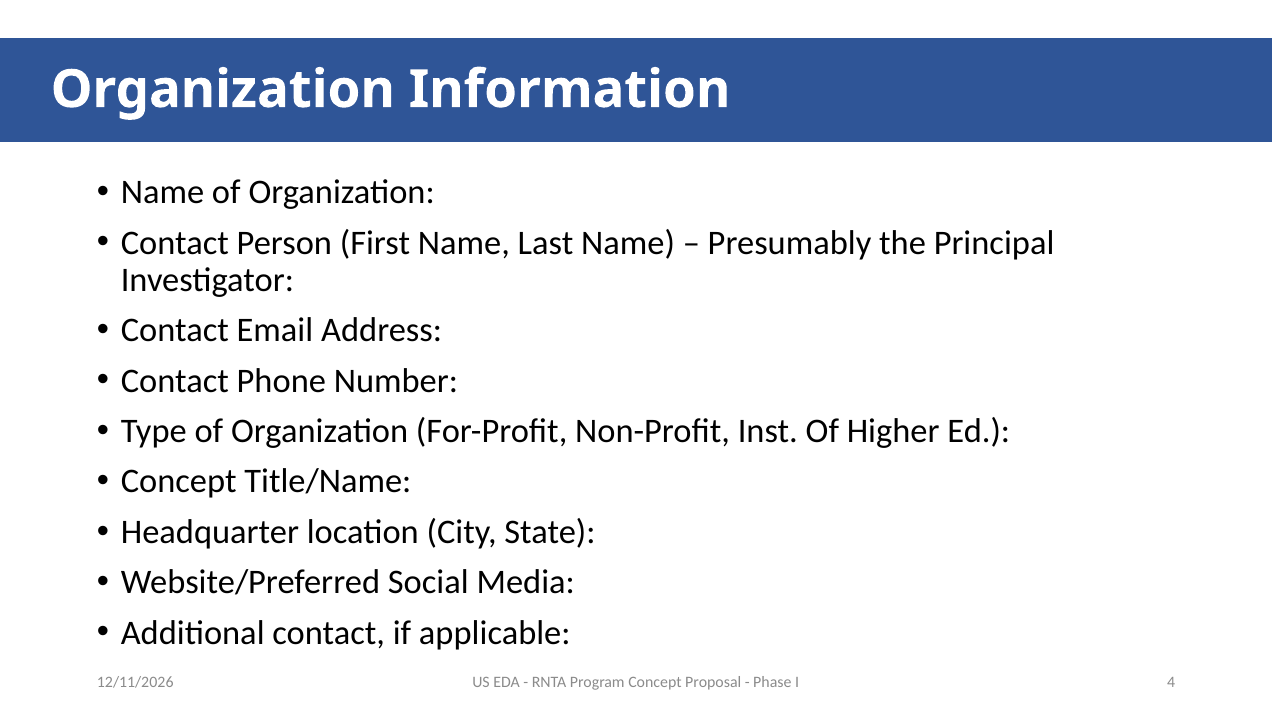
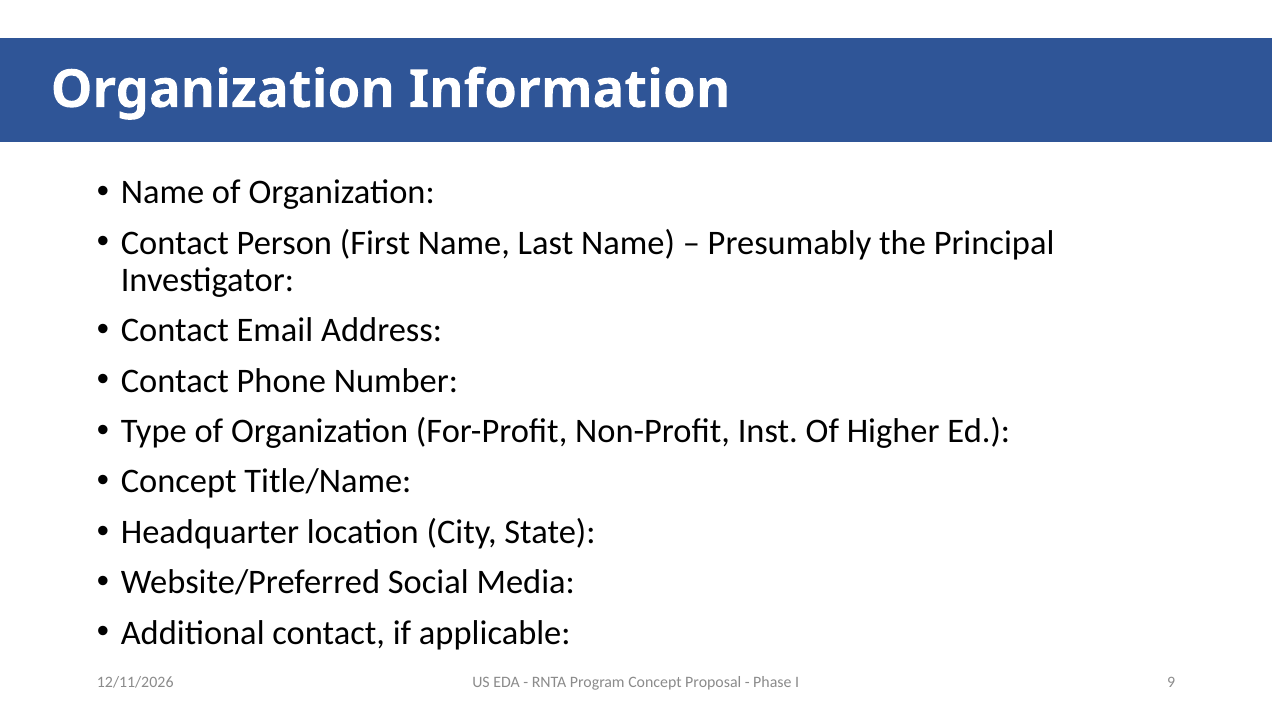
4: 4 -> 9 (1171, 683)
